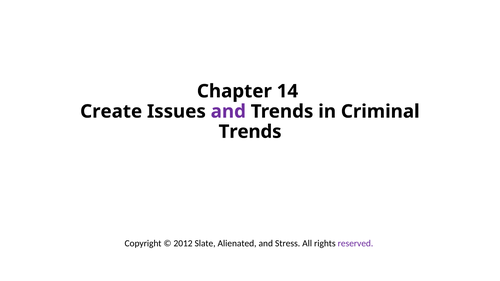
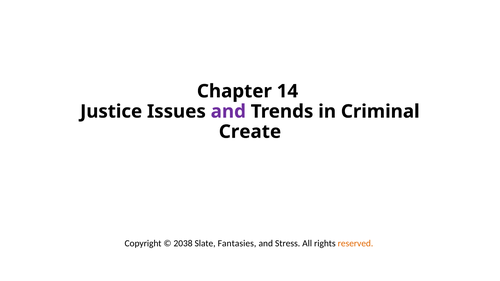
Create: Create -> Justice (111, 112)
Trends: Trends -> Create (250, 132)
2012: 2012 -> 2038 (183, 244)
Alienated: Alienated -> Fantasies (237, 244)
reserved colour: purple -> orange (355, 244)
